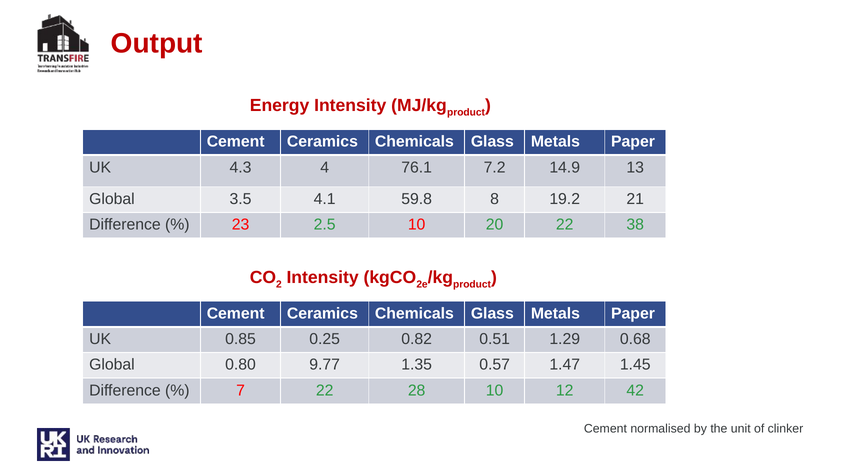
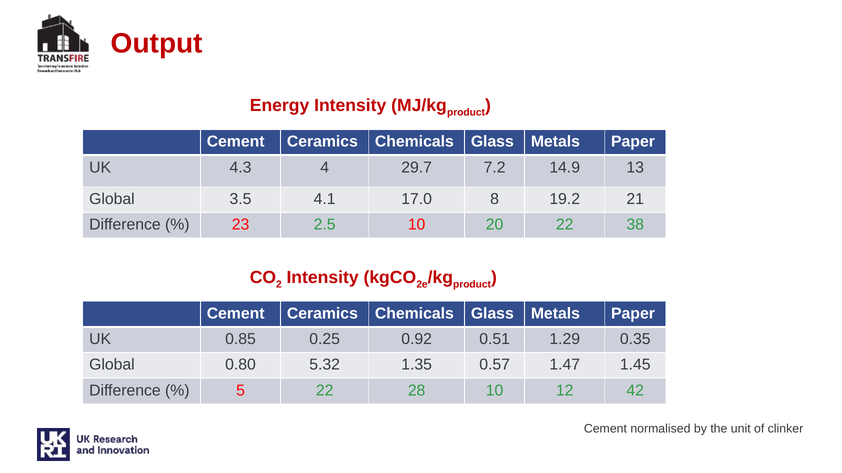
76.1: 76.1 -> 29.7 (417, 168)
59.8: 59.8 -> 17.0 (417, 199)
0.82: 0.82 -> 0.92 (417, 340)
0.68: 0.68 -> 0.35 (635, 340)
9.77: 9.77 -> 5.32 (325, 365)
7: 7 -> 5 (241, 391)
